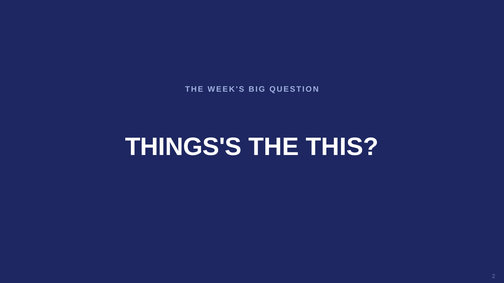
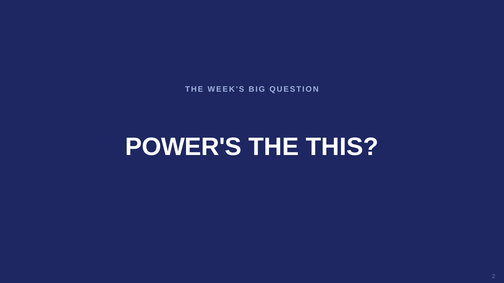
THINGS'S: THINGS'S -> POWER'S (183, 147)
